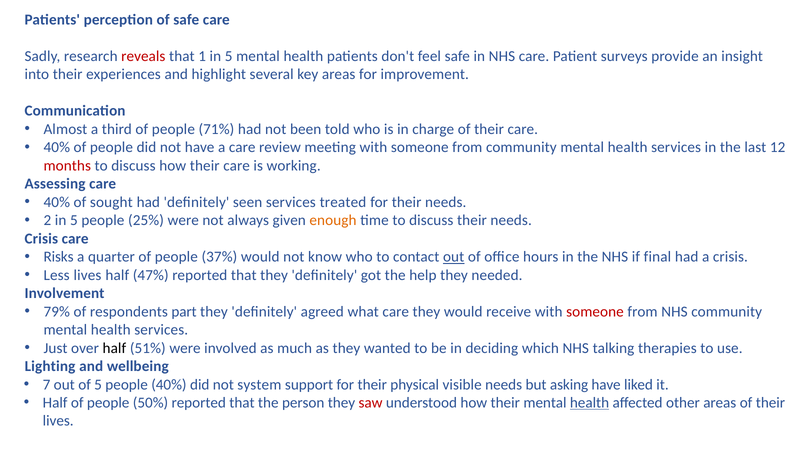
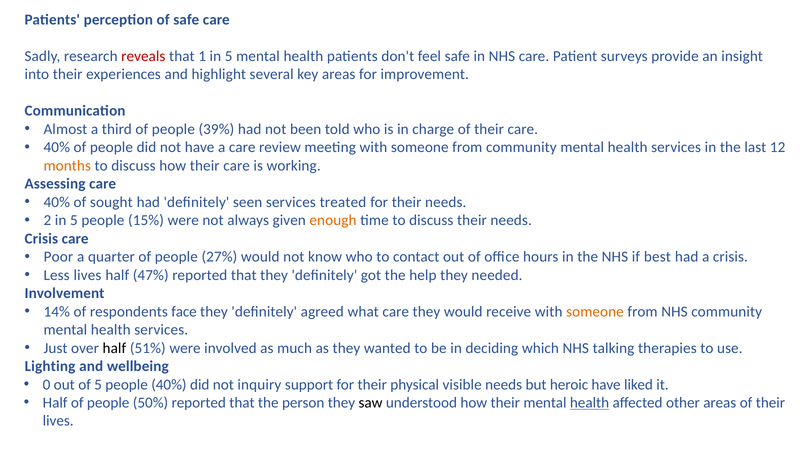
71%: 71% -> 39% (216, 129)
months colour: red -> orange (67, 166)
25%: 25% -> 15% (146, 220)
Risks: Risks -> Poor (58, 257)
37%: 37% -> 27% (219, 257)
out underline: present -> none (454, 257)
final: final -> best (657, 257)
79%: 79% -> 14% (57, 312)
part: part -> face (184, 312)
someone colour: red -> orange (595, 312)
7: 7 -> 0 (47, 385)
system: system -> inquiry (259, 385)
asking: asking -> heroic (569, 385)
saw colour: red -> black (371, 403)
